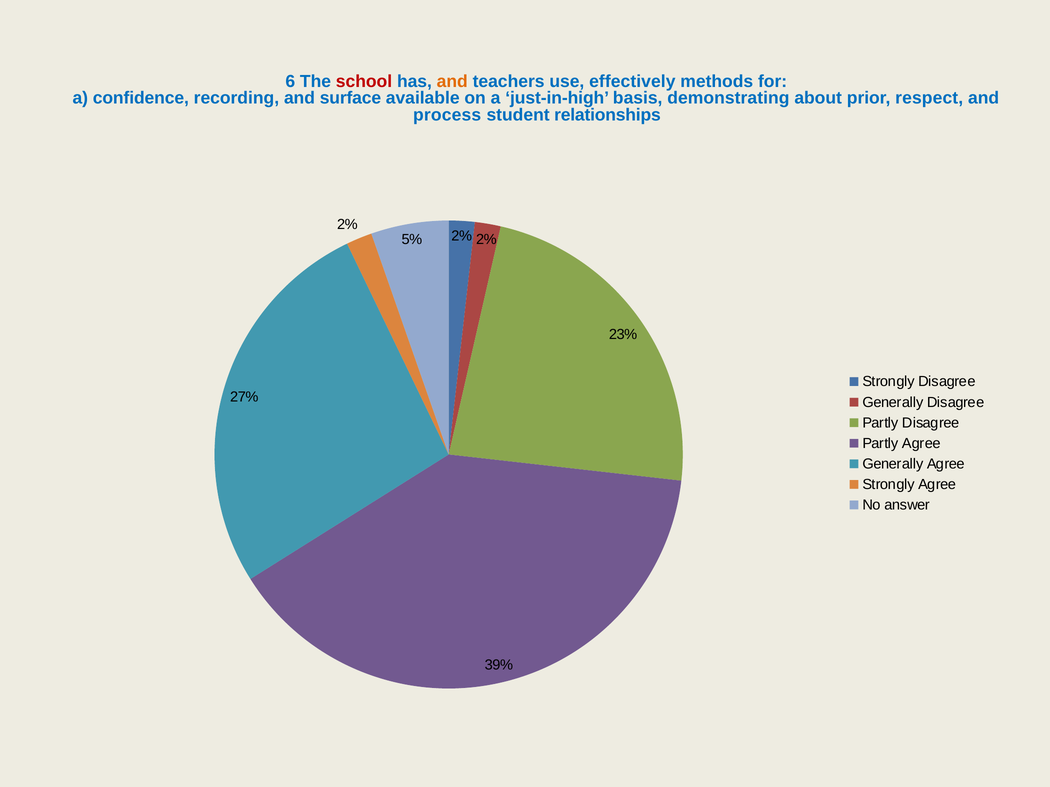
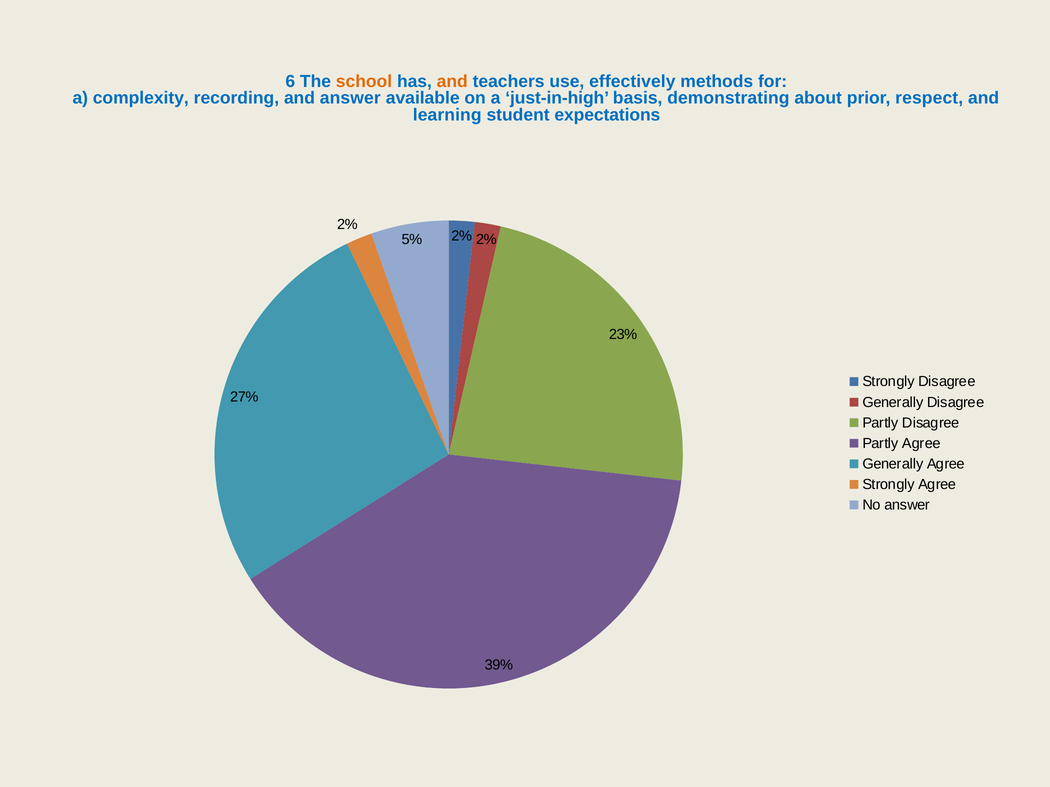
school colour: red -> orange (364, 81)
confidence: confidence -> complexity (141, 98)
and surface: surface -> answer (350, 98)
process: process -> learning (447, 115)
relationships: relationships -> expectations (607, 115)
